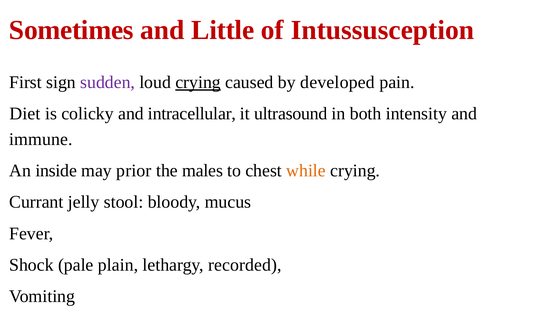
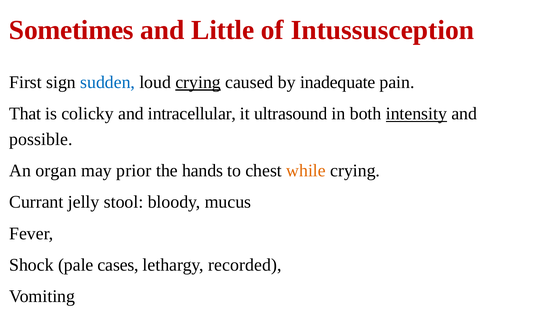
sudden colour: purple -> blue (108, 82)
developed: developed -> inadequate (338, 82)
Diet: Diet -> That (25, 114)
intensity underline: none -> present (416, 114)
immune: immune -> possible (41, 139)
inside: inside -> organ (56, 171)
males: males -> hands (203, 171)
plain: plain -> cases (118, 265)
